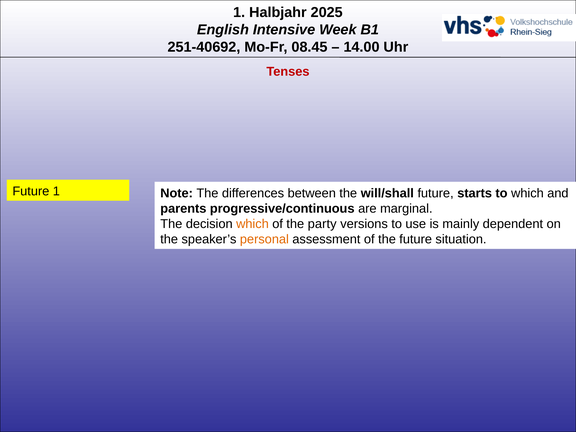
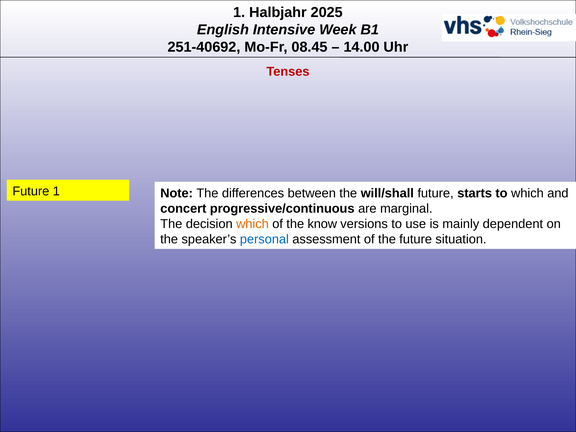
parents: parents -> concert (183, 209)
party: party -> know (322, 224)
personal colour: orange -> blue (264, 239)
